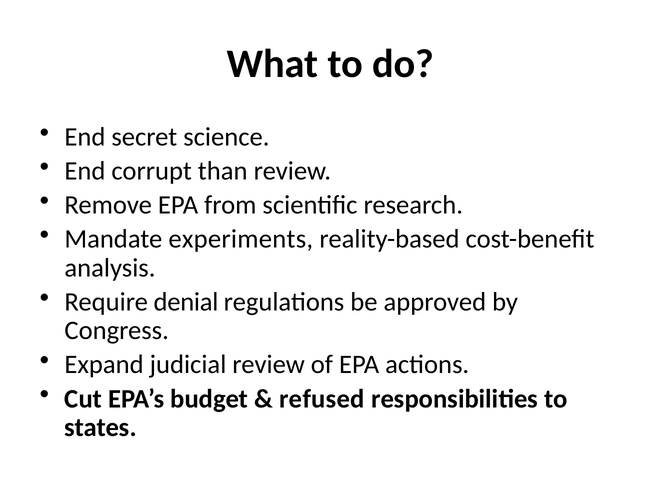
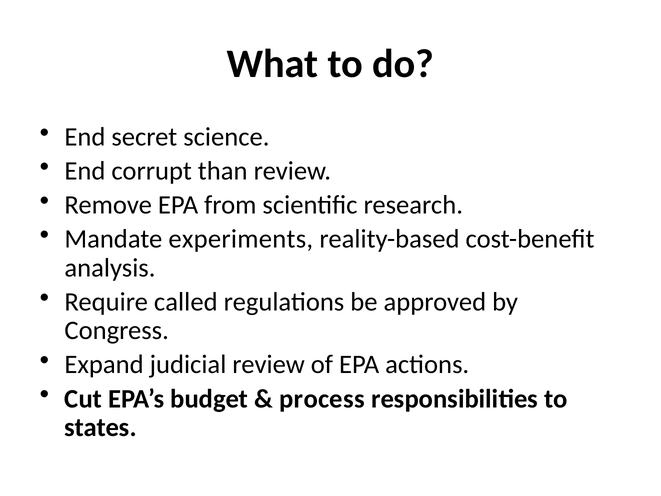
denial: denial -> called (186, 302)
refused: refused -> process (322, 399)
